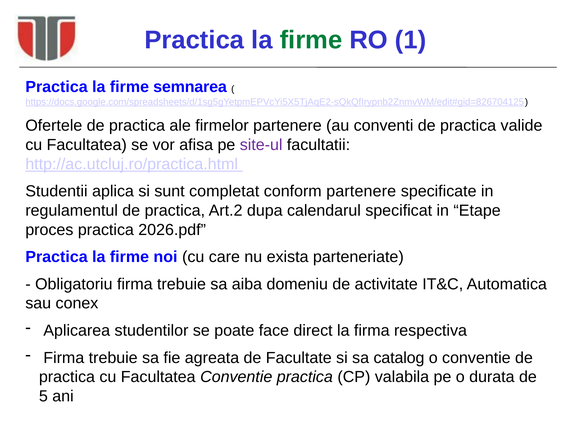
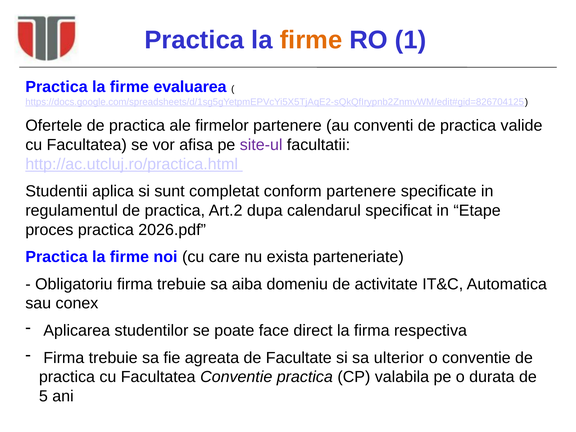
firme colour: green -> orange (311, 40)
semnarea: semnarea -> evaluarea (190, 87)
catalog: catalog -> ulterior (399, 358)
